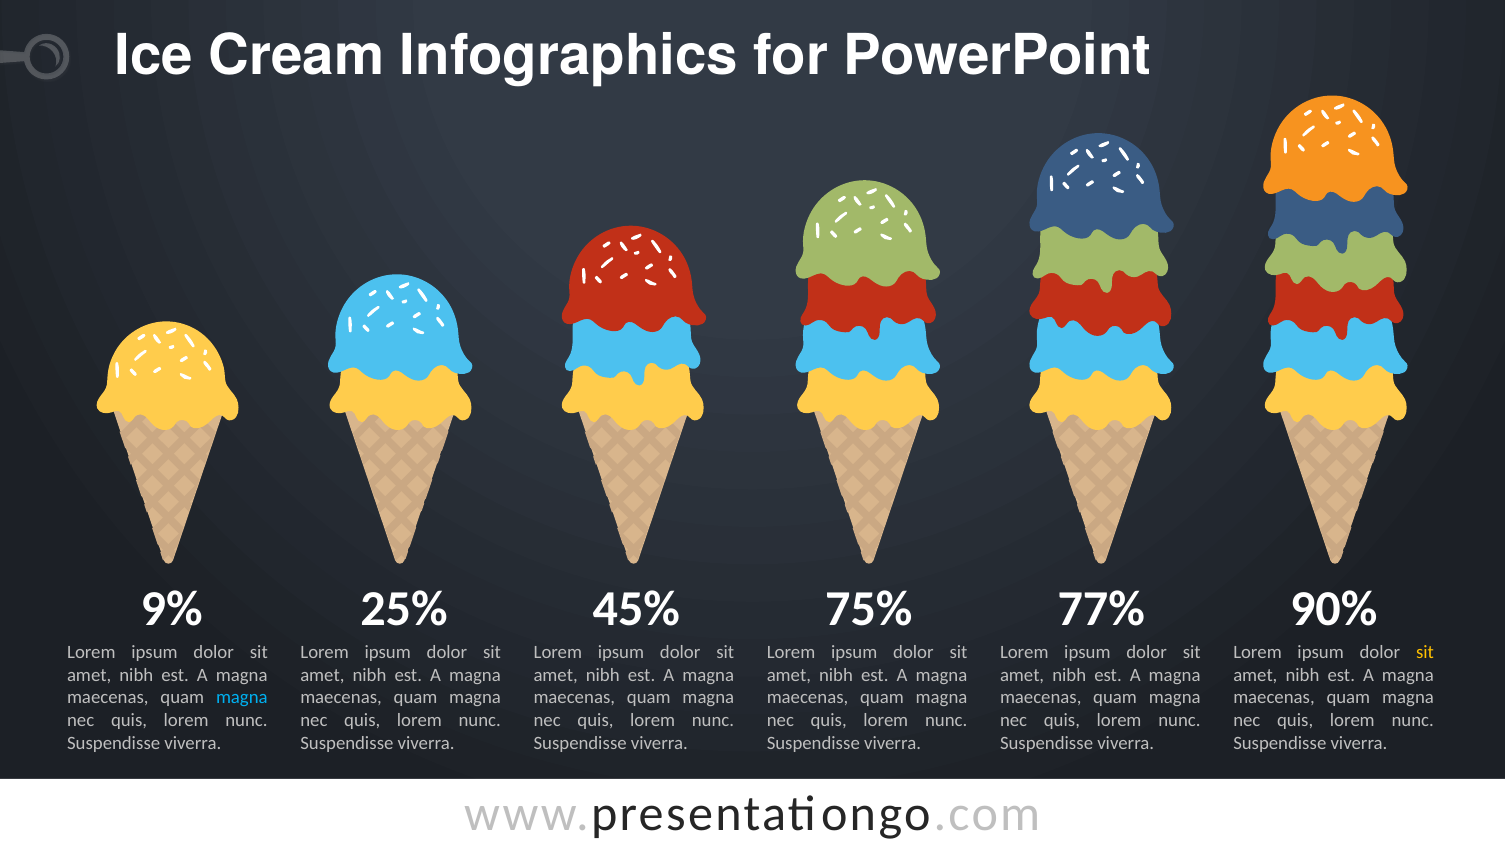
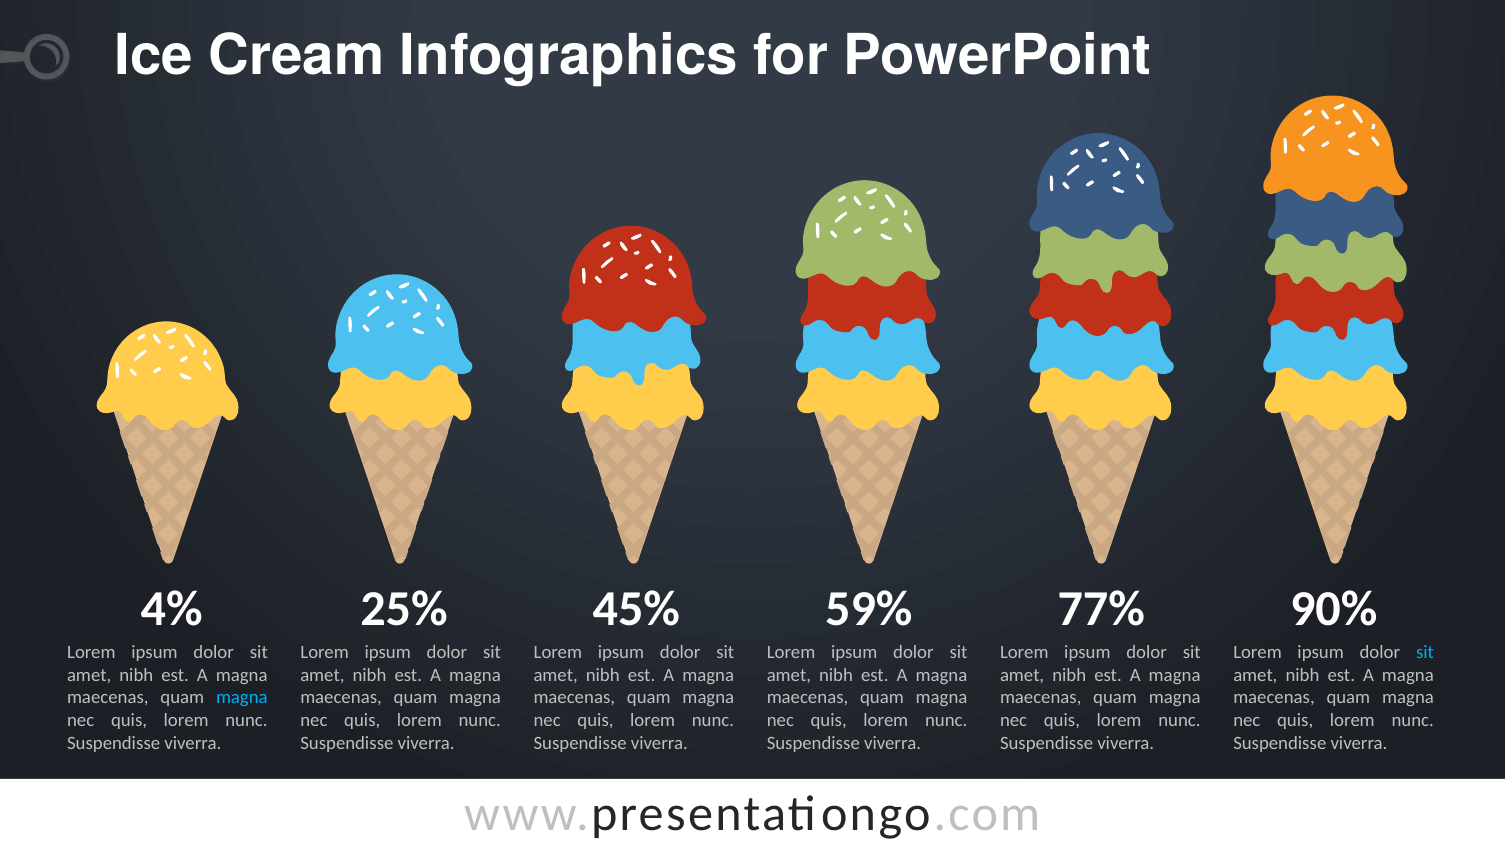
9%: 9% -> 4% (172, 609)
75%: 75% -> 59% (869, 609)
sit colour: yellow -> light blue (1425, 652)
